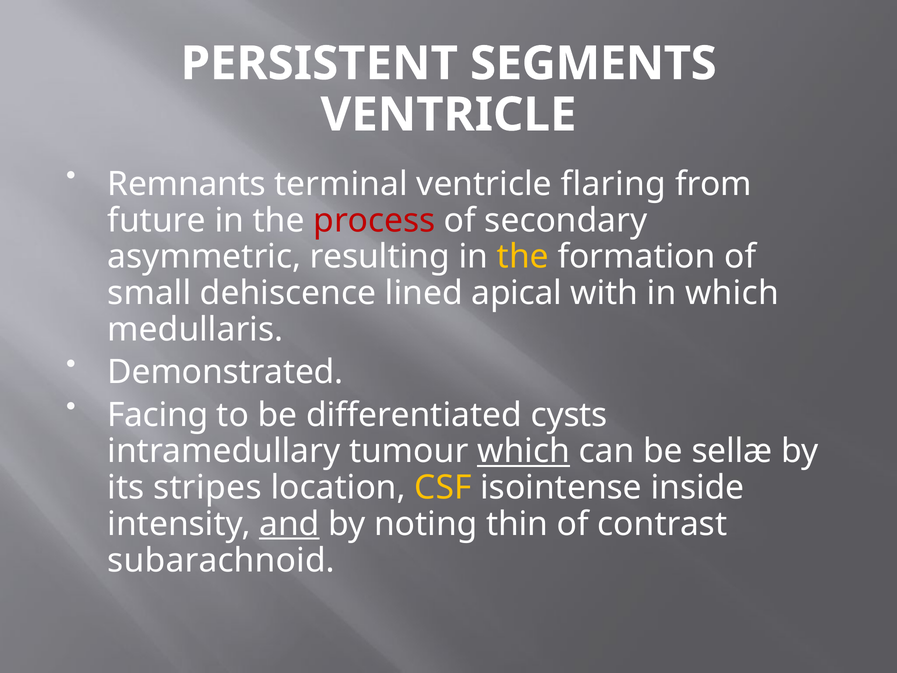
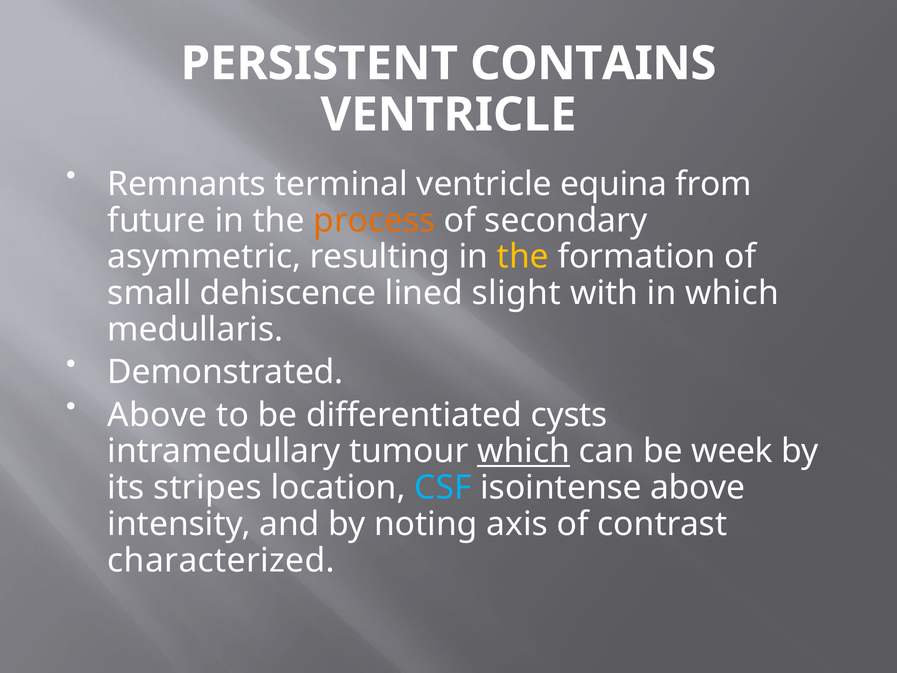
SEGMENTS: SEGMENTS -> CONTAINS (593, 64)
flaring: flaring -> equina (614, 184)
process colour: red -> orange (374, 220)
apical: apical -> slight (516, 293)
Facing: Facing -> Above (157, 415)
sellæ: sellæ -> week (732, 451)
CSF colour: yellow -> light blue (443, 488)
isointense inside: inside -> above (698, 488)
and underline: present -> none (289, 524)
thin: thin -> axis (517, 524)
subarachnoid: subarachnoid -> characterized (221, 560)
